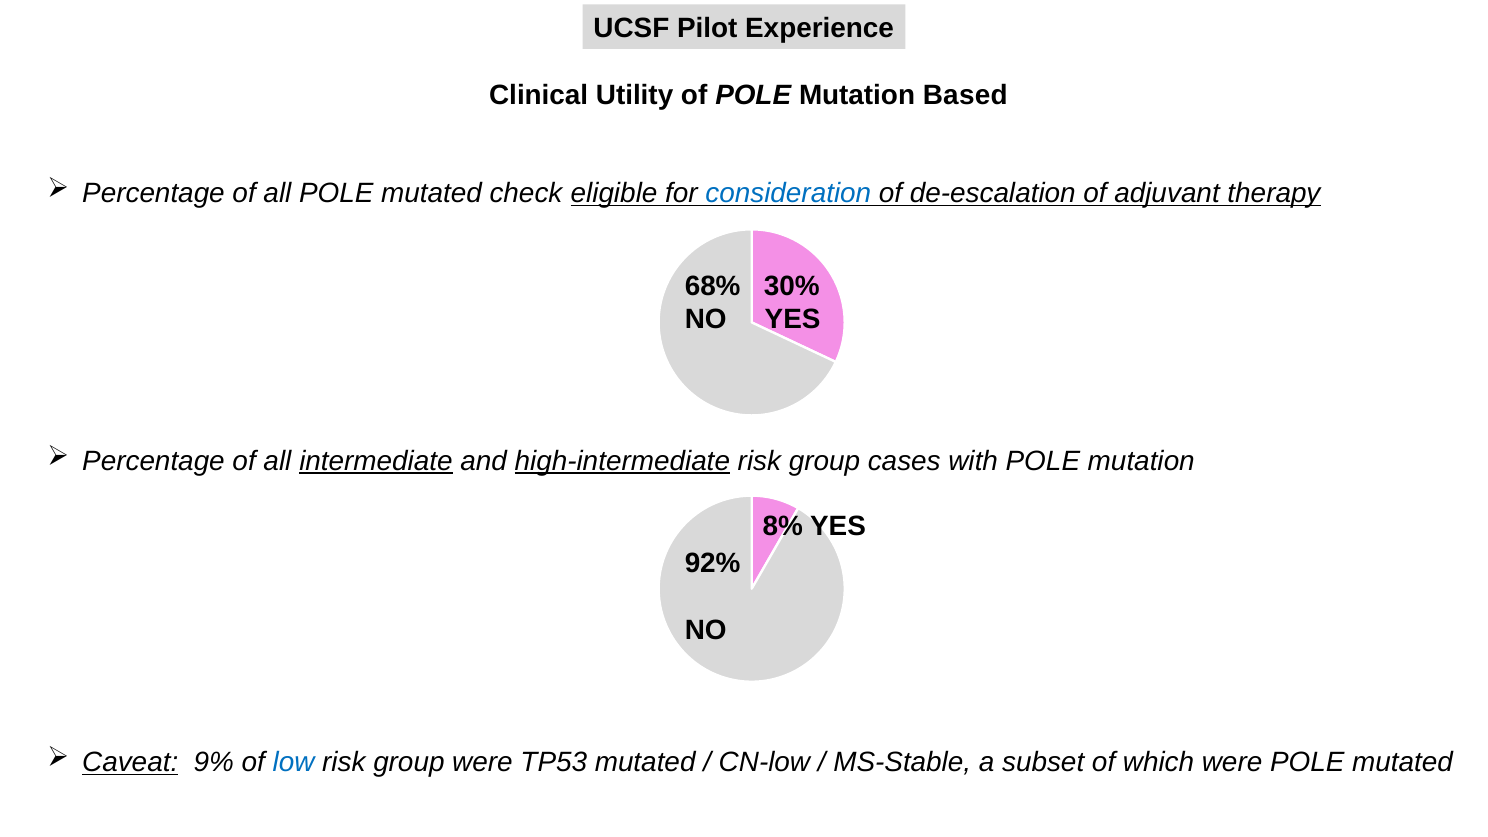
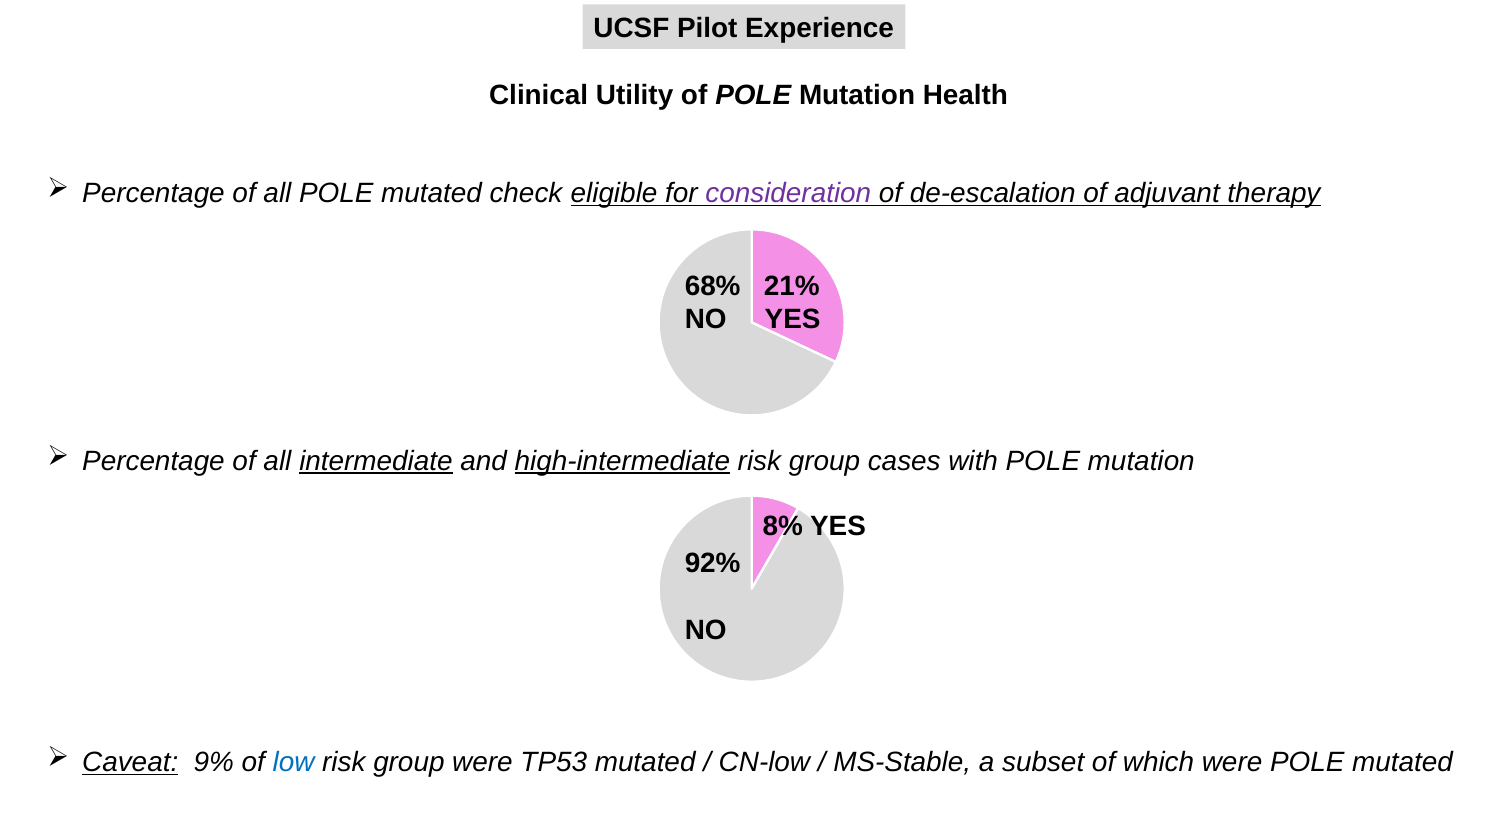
Based: Based -> Health (965, 95)
consideration colour: blue -> purple (788, 193)
30%: 30% -> 21% (792, 286)
